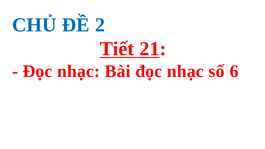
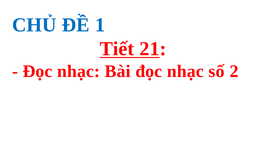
2: 2 -> 1 (100, 25)
6: 6 -> 2 (234, 71)
